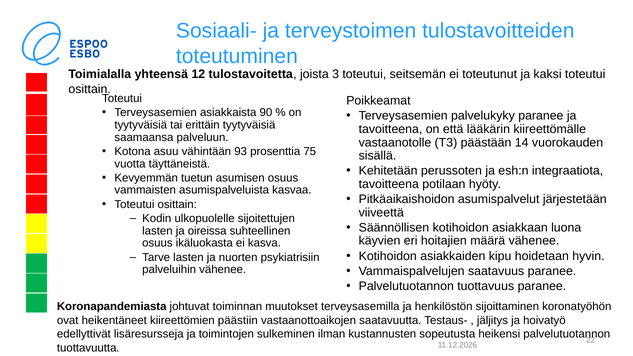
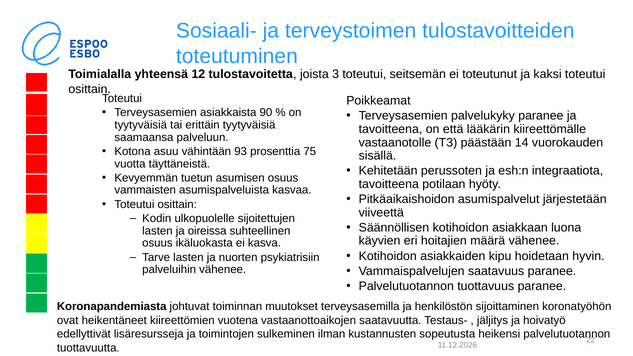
päästiin: päästiin -> vuotena (238, 320)
